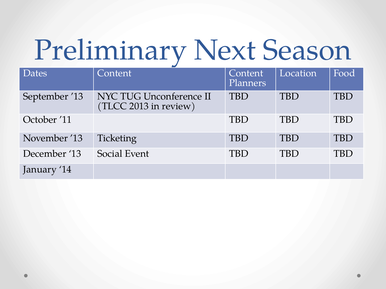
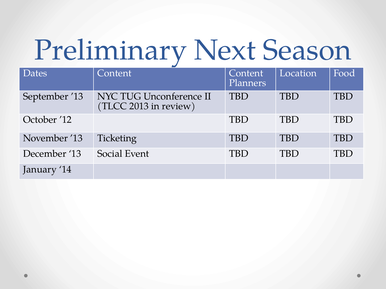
’11: ’11 -> ’12 (66, 120)
